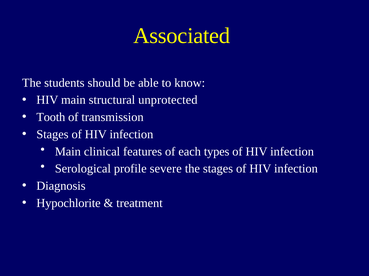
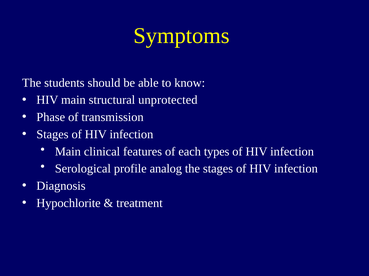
Associated: Associated -> Symptoms (182, 36)
Tooth: Tooth -> Phase (51, 117)
severe: severe -> analog (166, 169)
